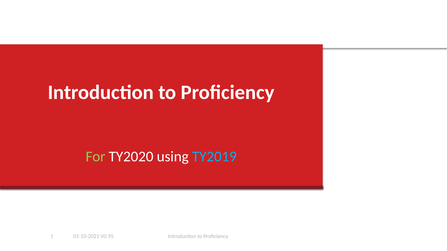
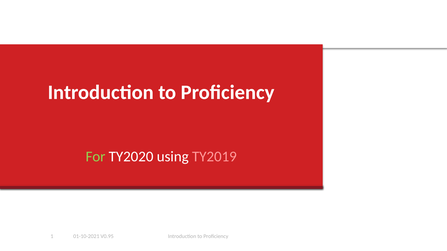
TY2019 colour: light blue -> pink (214, 157)
